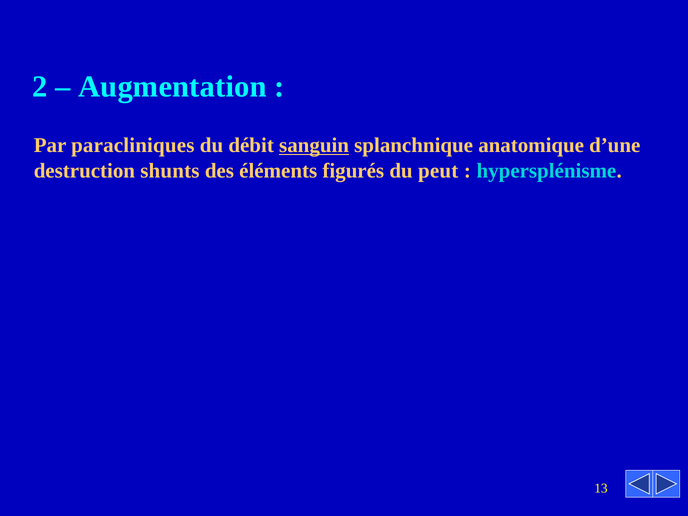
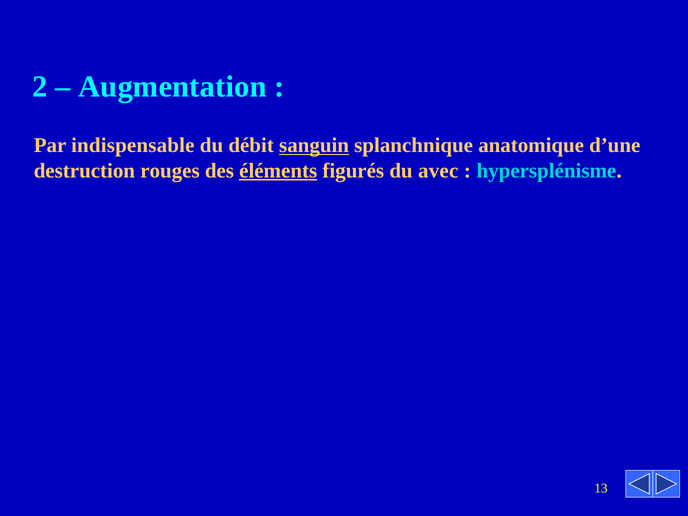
paracliniques: paracliniques -> indispensable (133, 145)
shunts: shunts -> rouges (170, 171)
éléments underline: none -> present (278, 171)
peut: peut -> avec (438, 171)
